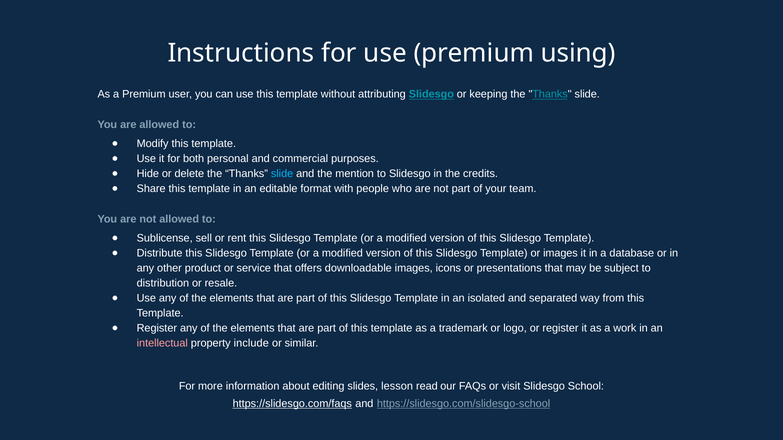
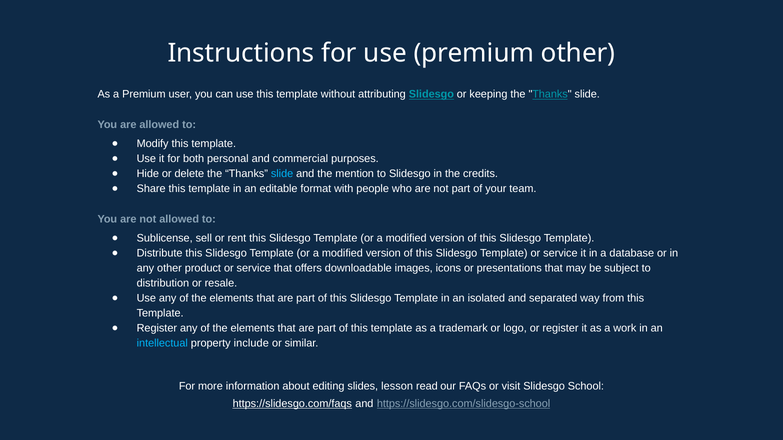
premium using: using -> other (578, 53)
Template or images: images -> service (560, 254)
intellectual colour: pink -> light blue (162, 344)
